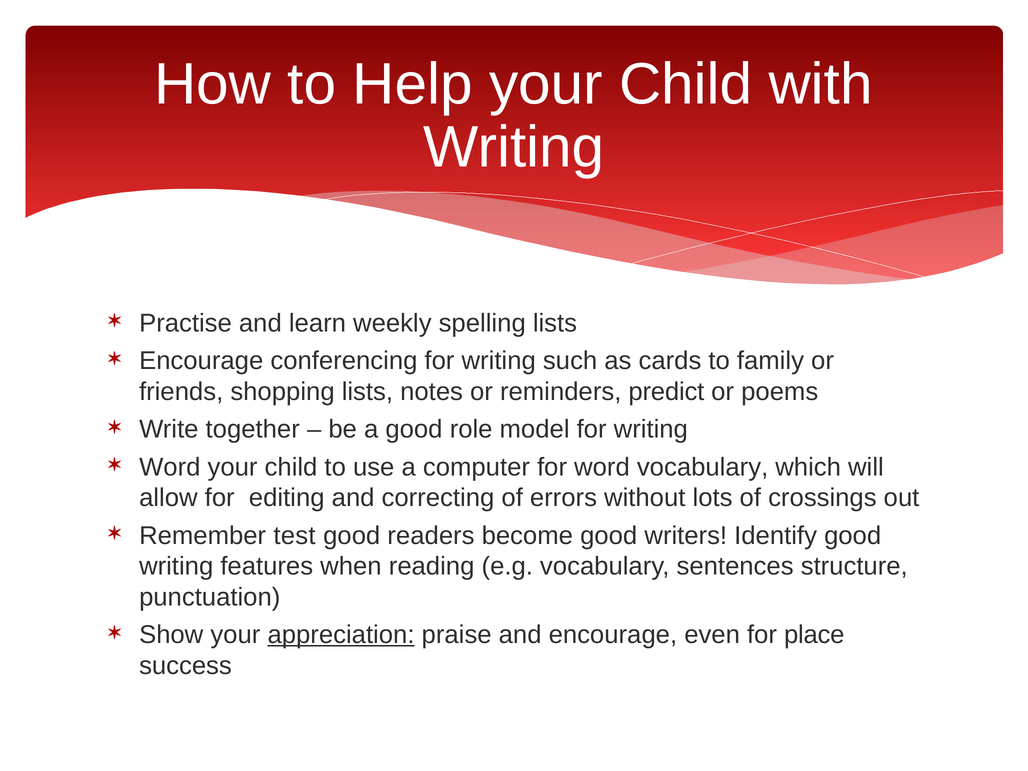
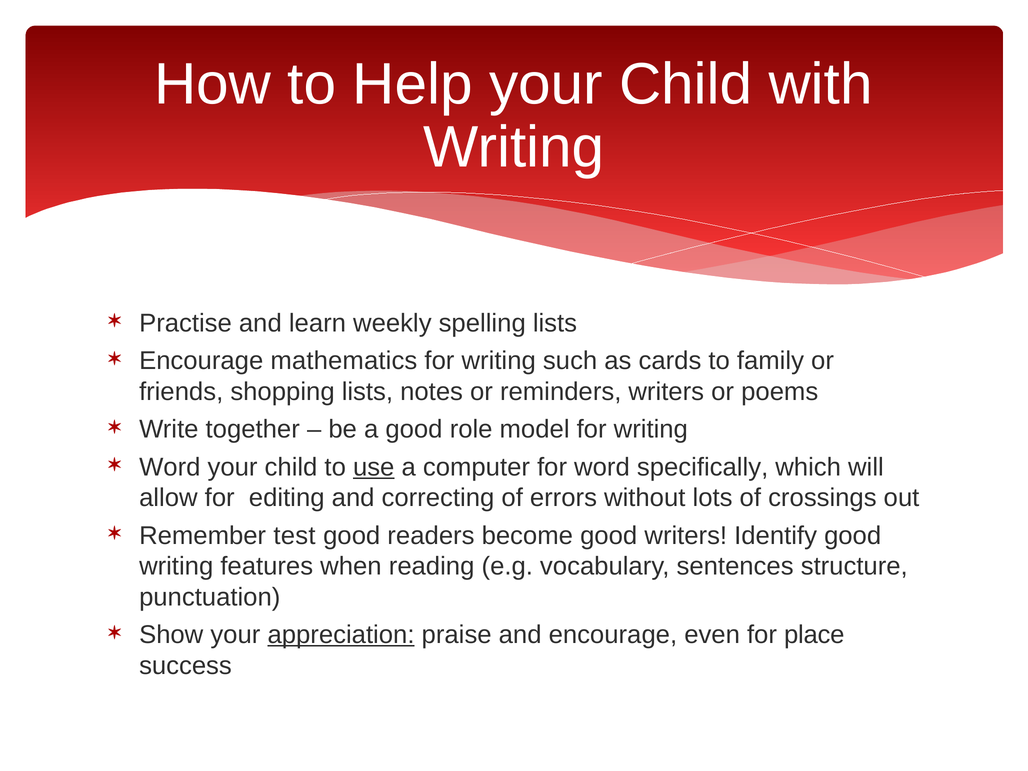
conferencing: conferencing -> mathematics (344, 361)
reminders predict: predict -> writers (666, 392)
use underline: none -> present (374, 467)
word vocabulary: vocabulary -> specifically (703, 467)
